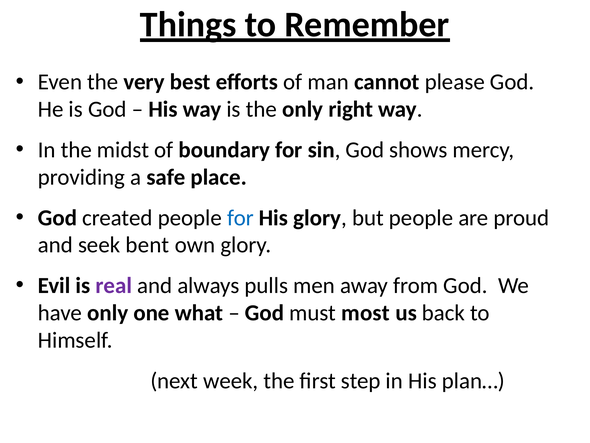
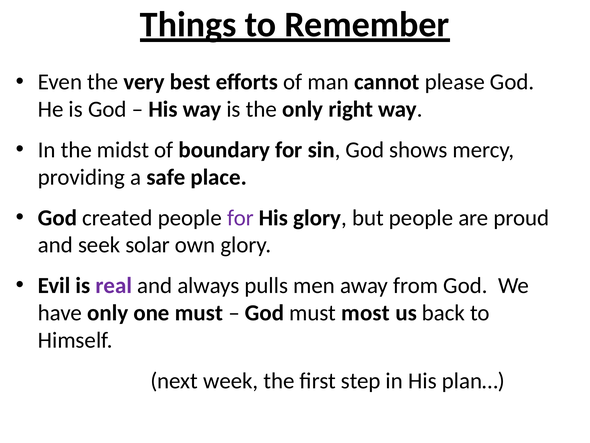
for colour: blue -> purple (240, 218)
bent: bent -> solar (148, 245)
one what: what -> must (199, 313)
